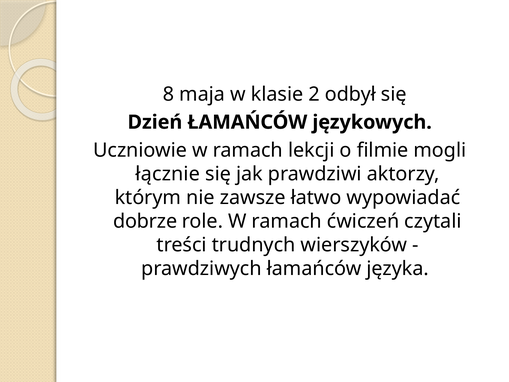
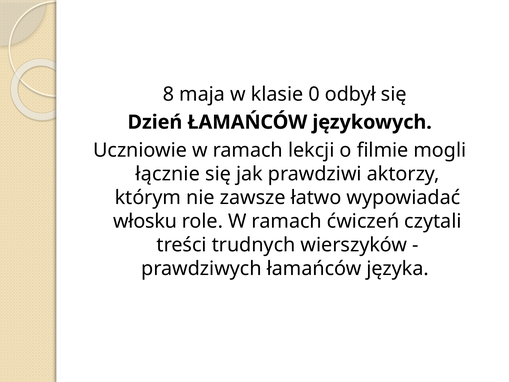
2: 2 -> 0 (314, 94)
dobrze: dobrze -> włosku (145, 221)
